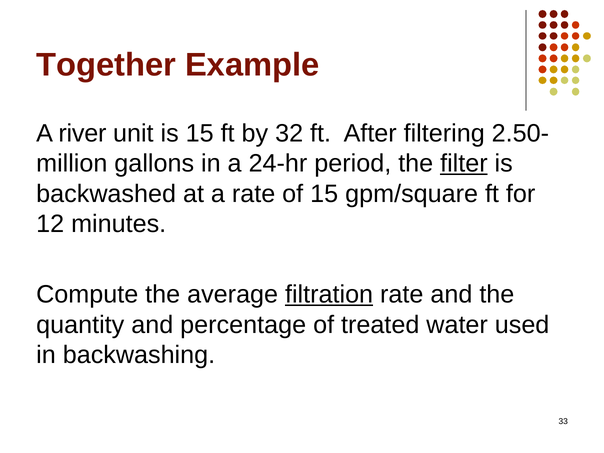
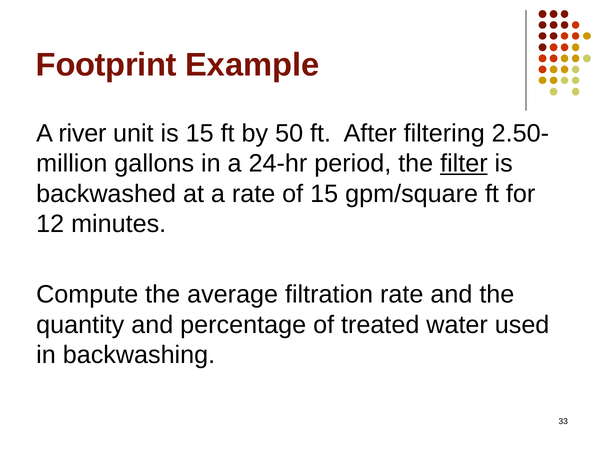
Together: Together -> Footprint (106, 65)
32: 32 -> 50 (289, 133)
filtration underline: present -> none (329, 295)
